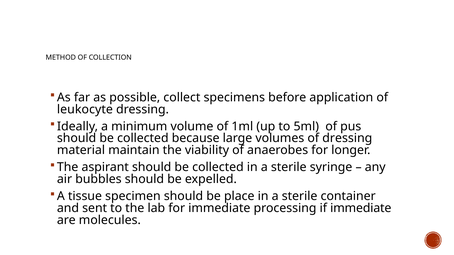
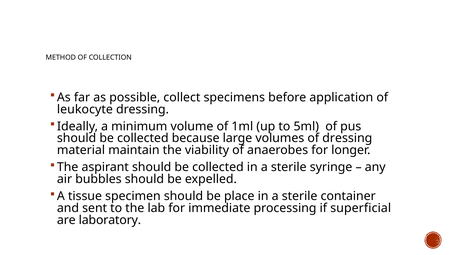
if immediate: immediate -> superficial (361, 208)
molecules: molecules -> laboratory (110, 220)
